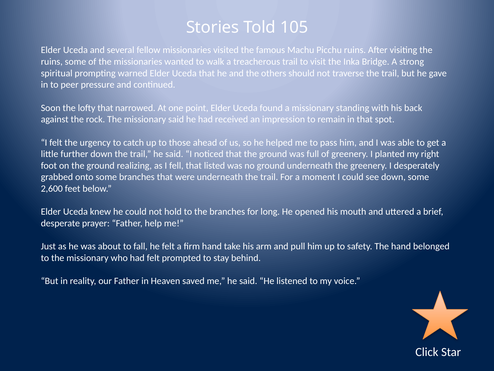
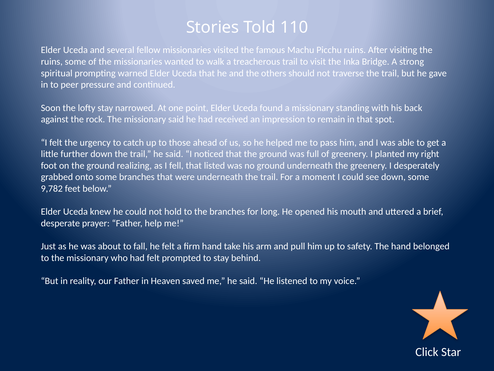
105: 105 -> 110 (294, 27)
lofty that: that -> stay (105, 108)
2,600: 2,600 -> 9,782 (52, 188)
